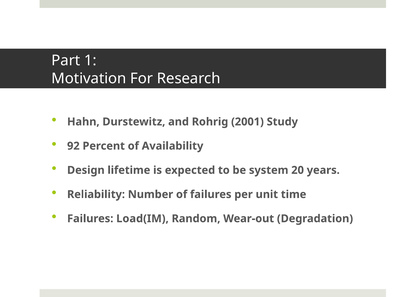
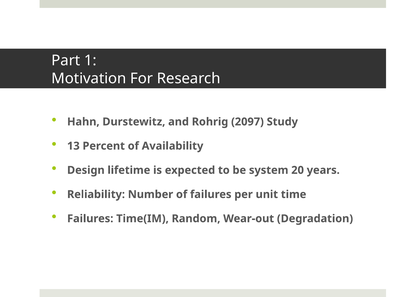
2001: 2001 -> 2097 (247, 122)
92: 92 -> 13 (73, 146)
Load(IM: Load(IM -> Time(IM (142, 219)
